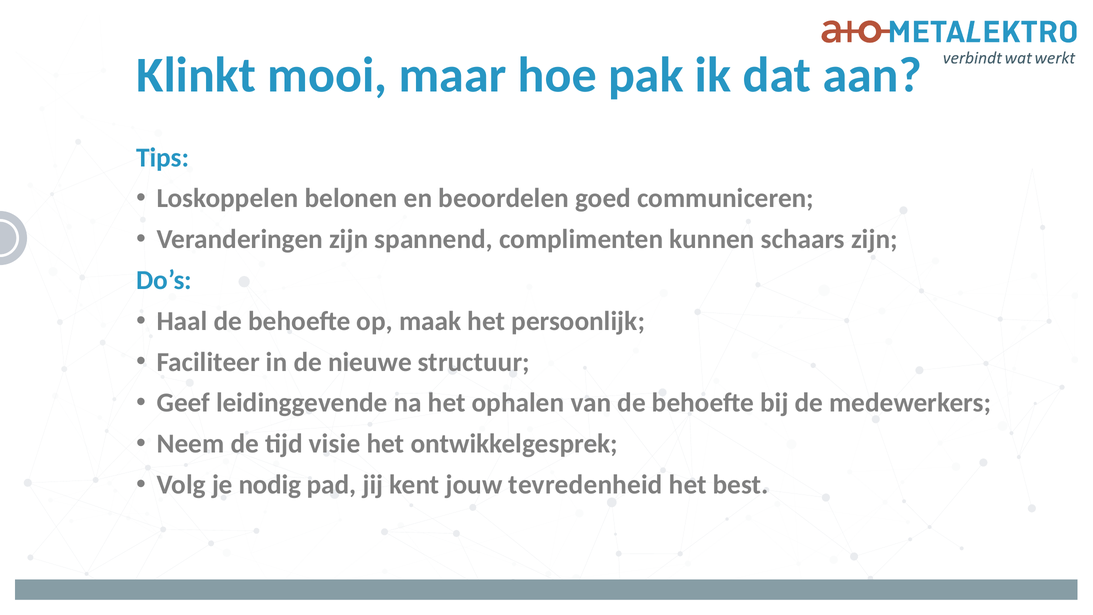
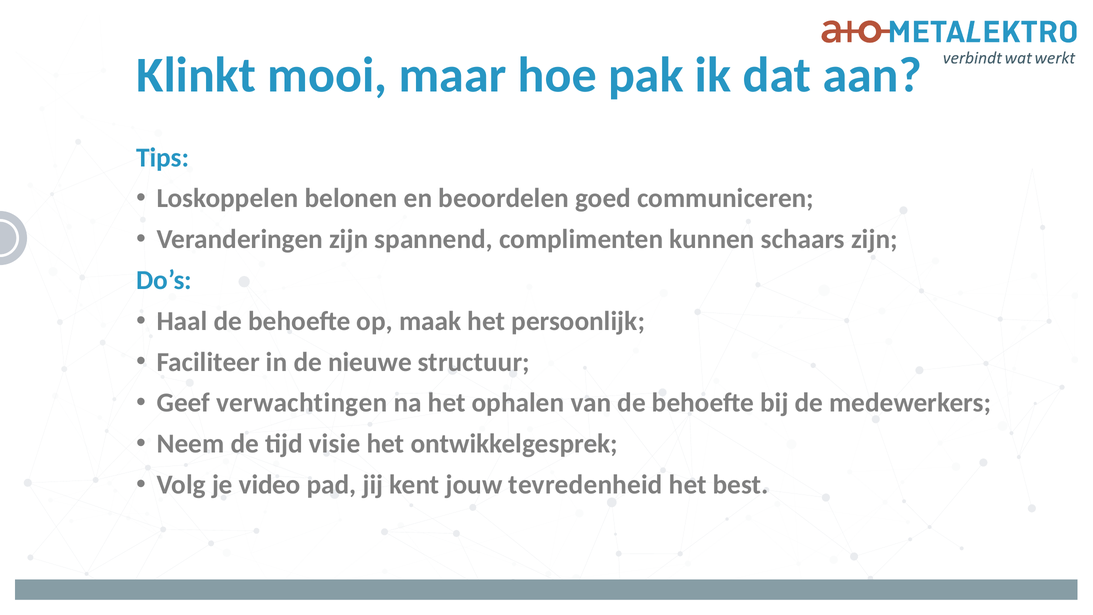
leidinggevende: leidinggevende -> verwachtingen (302, 403)
nodig: nodig -> video (270, 485)
